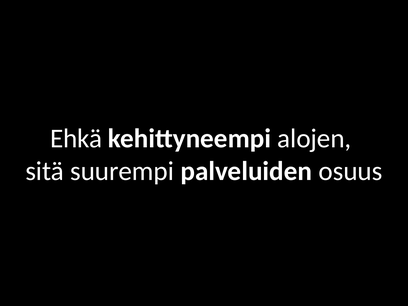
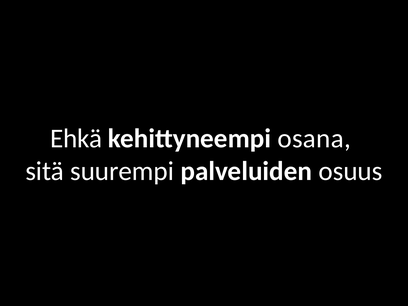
alojen: alojen -> osana (314, 139)
